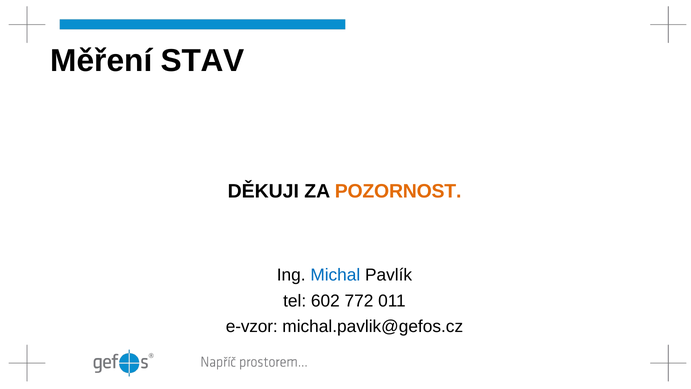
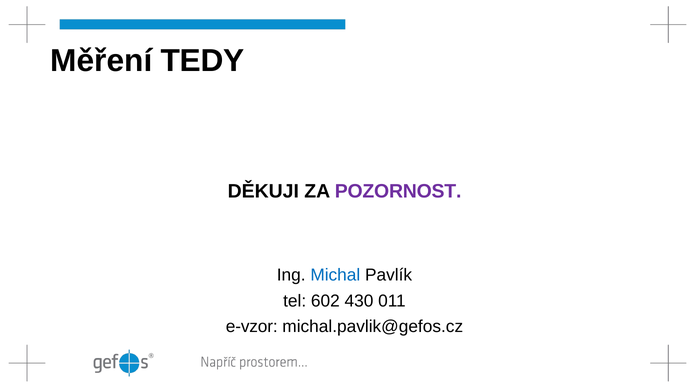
STAV: STAV -> TEDY (203, 61)
POZORNOST colour: orange -> purple (398, 191)
772: 772 -> 430 (359, 301)
